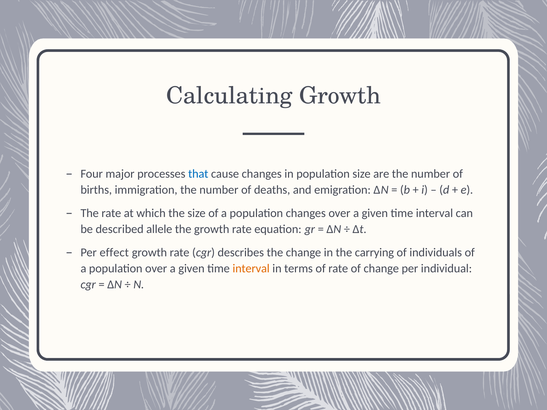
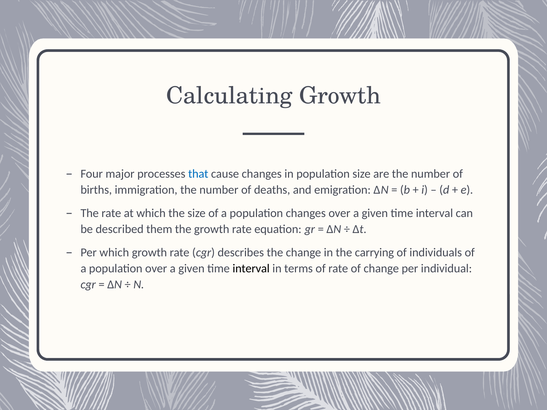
allele: allele -> them (159, 229)
Per effect: effect -> which (114, 253)
interval colour: orange -> black (251, 269)
